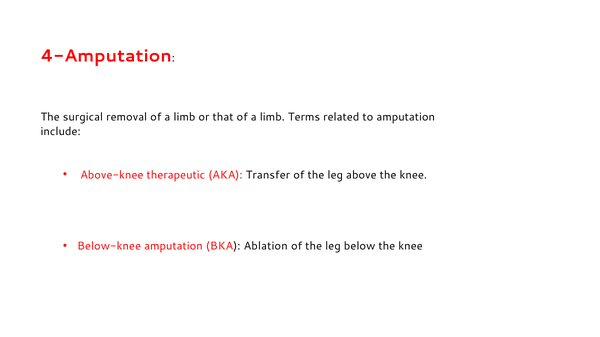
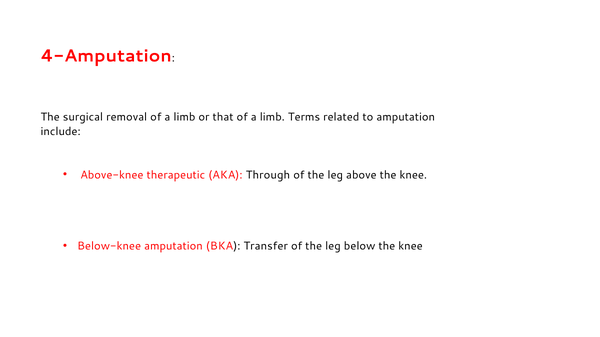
Transfer: Transfer -> Through (268, 175)
Ablation: Ablation -> Transfer (266, 246)
